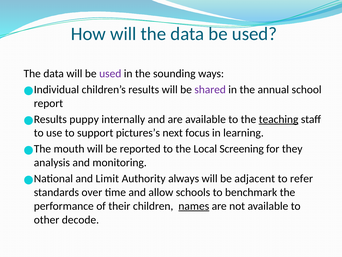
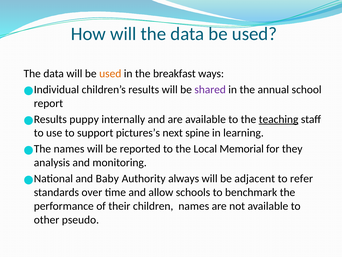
used colour: purple -> orange (110, 73)
sounding: sounding -> breakfast (174, 73)
focus: focus -> spine (197, 133)
mouth: mouth -> names (69, 149)
Screening: Screening -> Memorial (242, 149)
Limit: Limit -> Baby (107, 178)
names underline: present -> none (194, 206)
decode: decode -> pseudo (80, 219)
